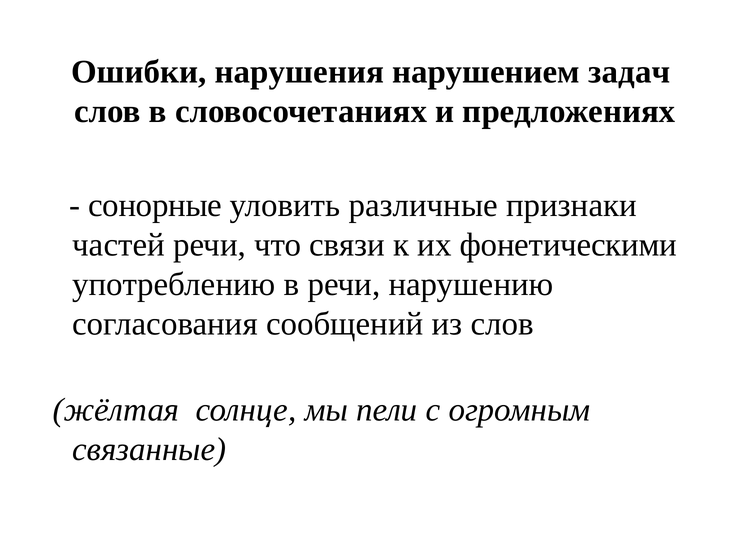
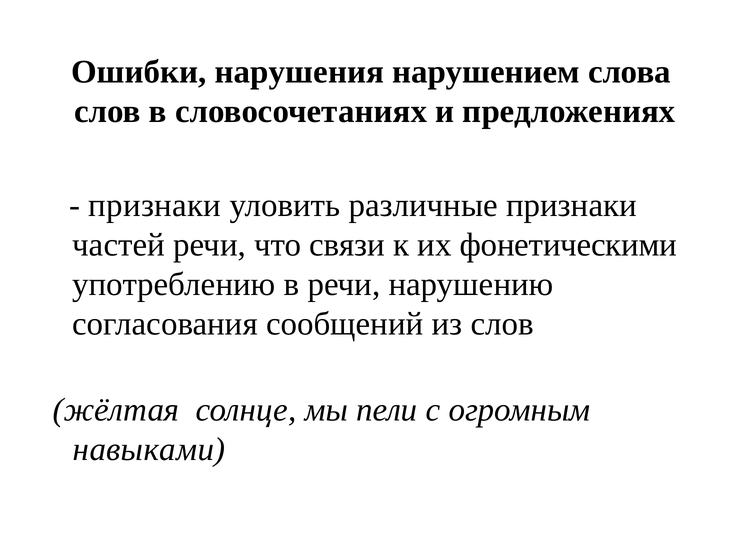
задач: задач -> слова (630, 72)
сонорные: сонорные -> признаки (155, 206)
связанные: связанные -> навыками (149, 450)
